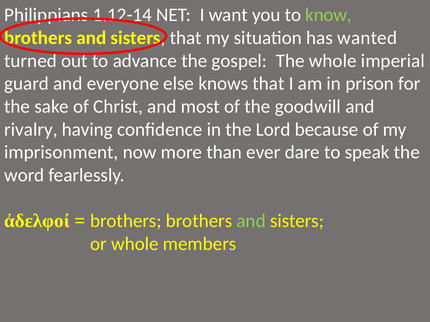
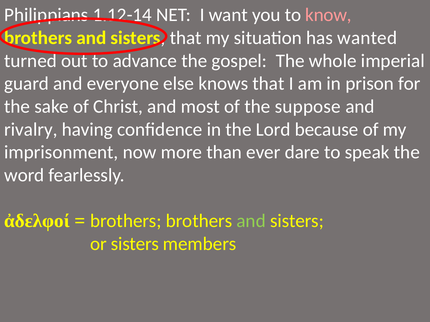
know colour: light green -> pink (328, 15)
goodwill: goodwill -> suppose (308, 107)
or whole: whole -> sisters (135, 244)
